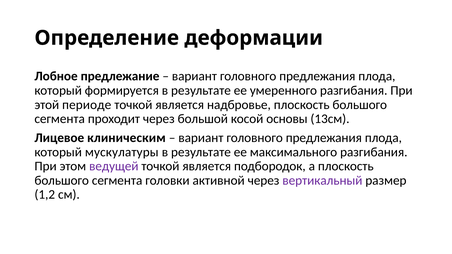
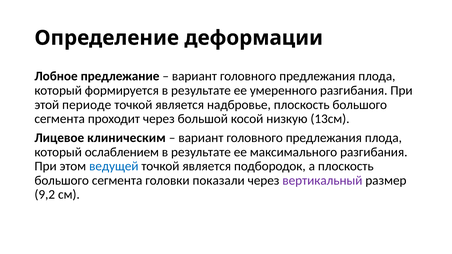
основы: основы -> низкую (287, 119)
мускулатуры: мускулатуры -> ослаблением (122, 152)
ведущей colour: purple -> blue (114, 166)
активной: активной -> показали (219, 181)
1,2: 1,2 -> 9,2 (45, 195)
